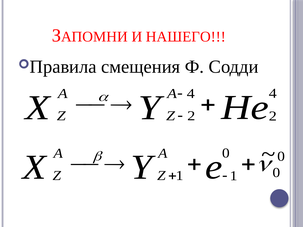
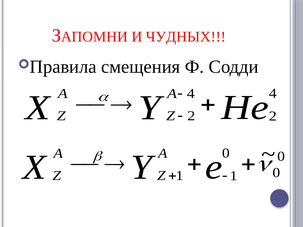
НАШЕГО: НАШЕГО -> ЧУДНЫХ (186, 37)
